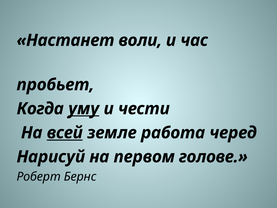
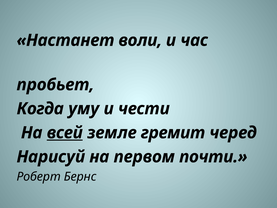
уму underline: present -> none (84, 109)
работа: работа -> гремит (173, 133)
голове: голове -> почти (213, 157)
